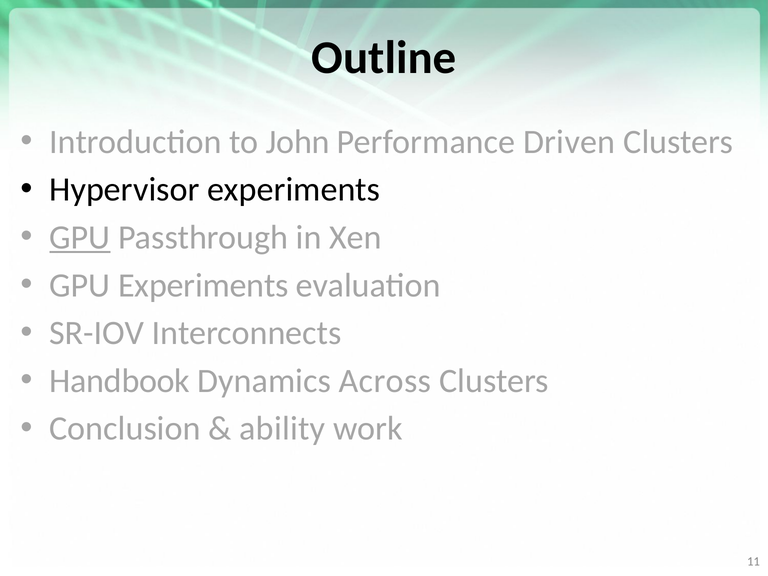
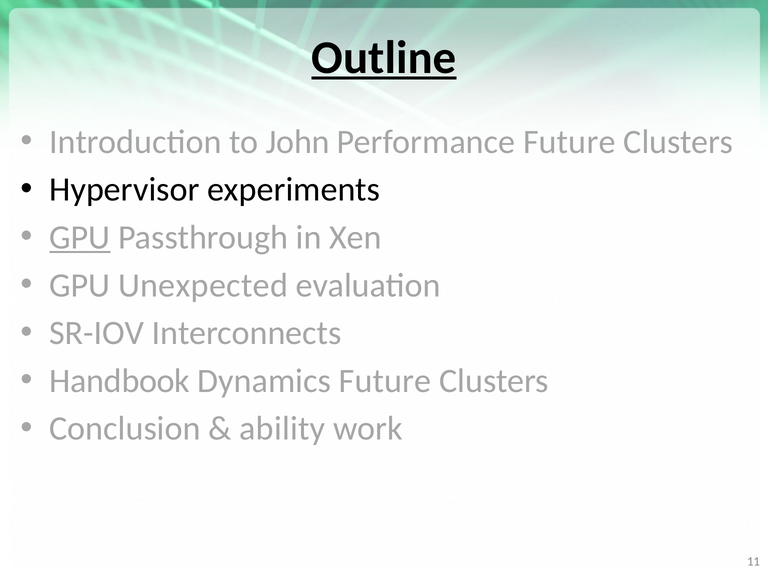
Outline underline: none -> present (384, 58)
Performance Driven: Driven -> Future (569, 142)
GPU Experiments: Experiments -> Unexpected (203, 285)
Dynamics Across: Across -> Future (385, 381)
